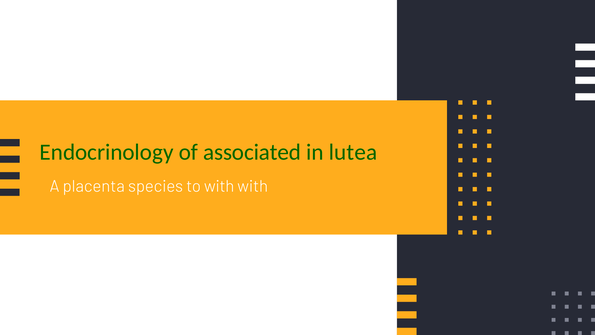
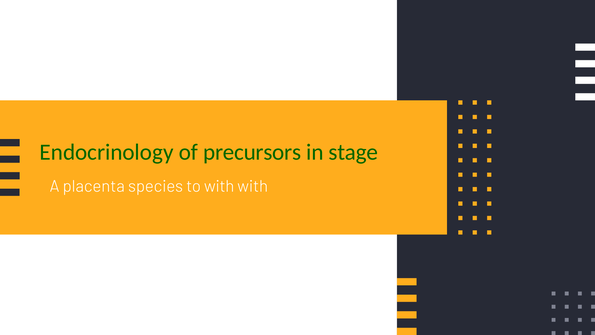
associated: associated -> precursors (252, 152)
lutea: lutea -> stage (353, 152)
